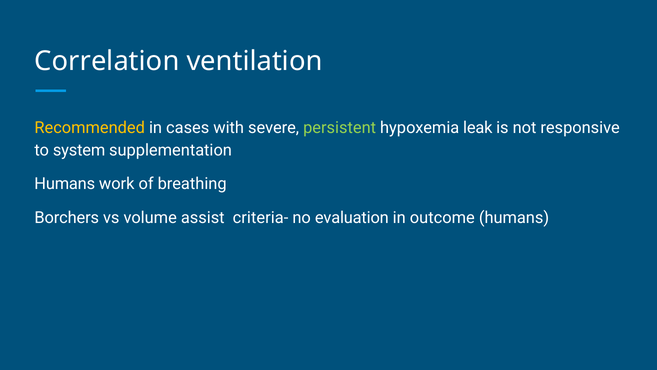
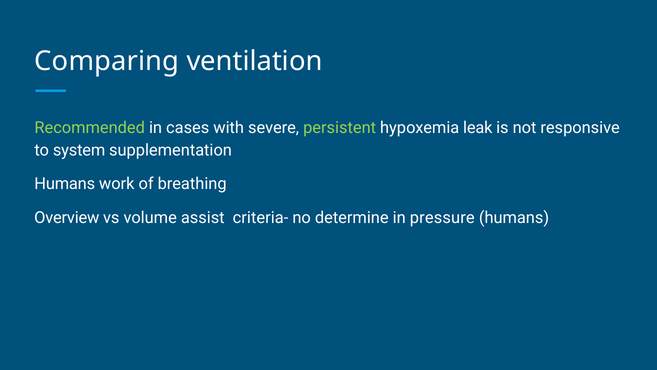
Correlation: Correlation -> Comparing (107, 61)
Recommended colour: yellow -> light green (90, 128)
Borchers: Borchers -> Overview (67, 217)
evaluation: evaluation -> determine (352, 217)
outcome: outcome -> pressure (442, 217)
